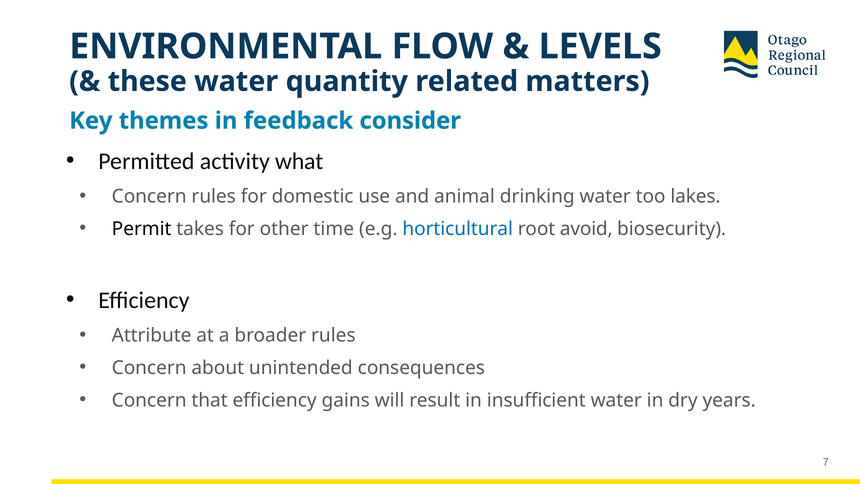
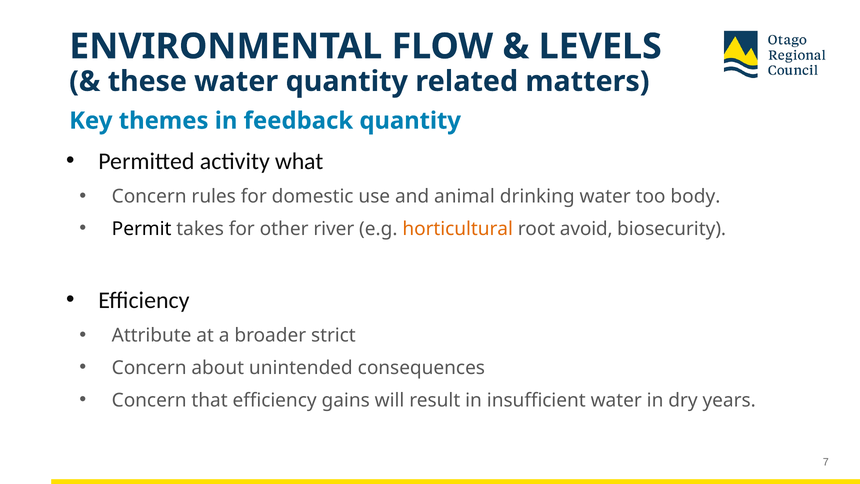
feedback consider: consider -> quantity (410, 121)
lakes: lakes -> body (695, 196)
time: time -> river (334, 229)
horticultural colour: blue -> orange (458, 229)
broader rules: rules -> strict (333, 335)
